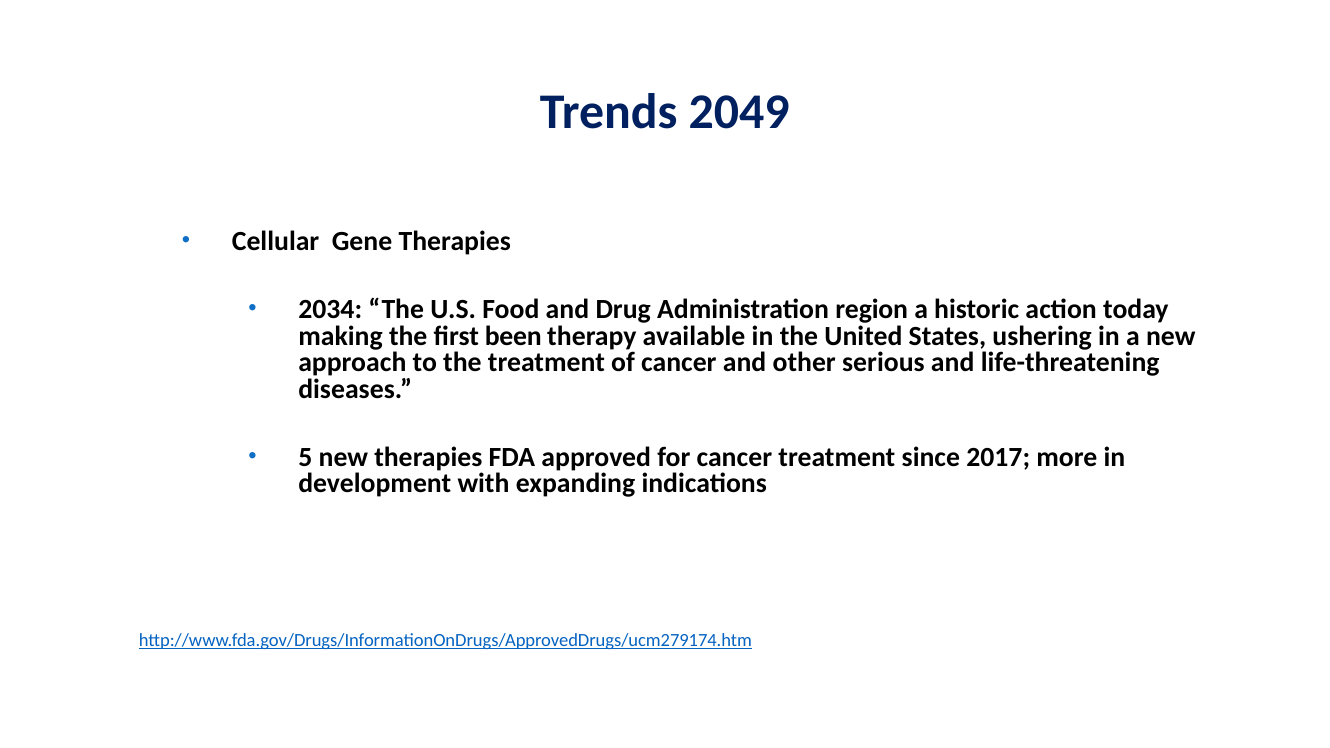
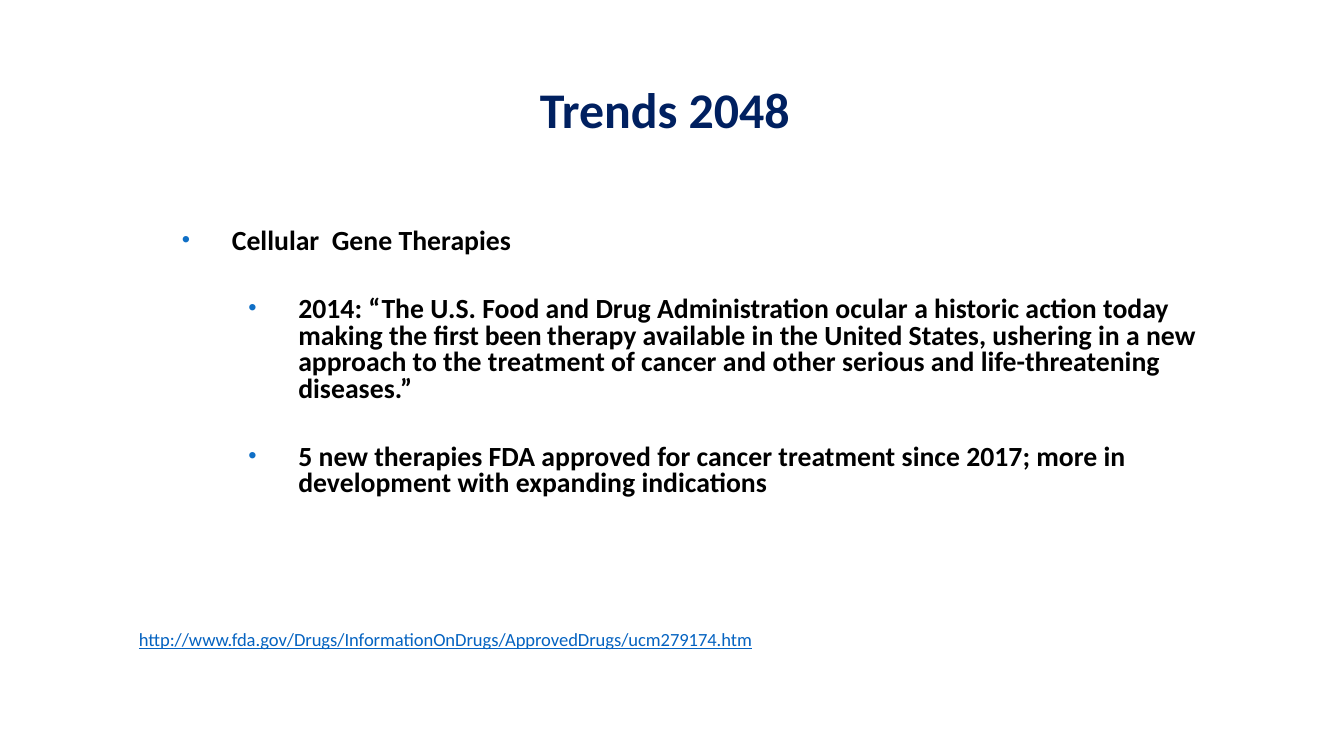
2049: 2049 -> 2048 (739, 112)
2034: 2034 -> 2014 (330, 309)
region: region -> ocular (872, 309)
